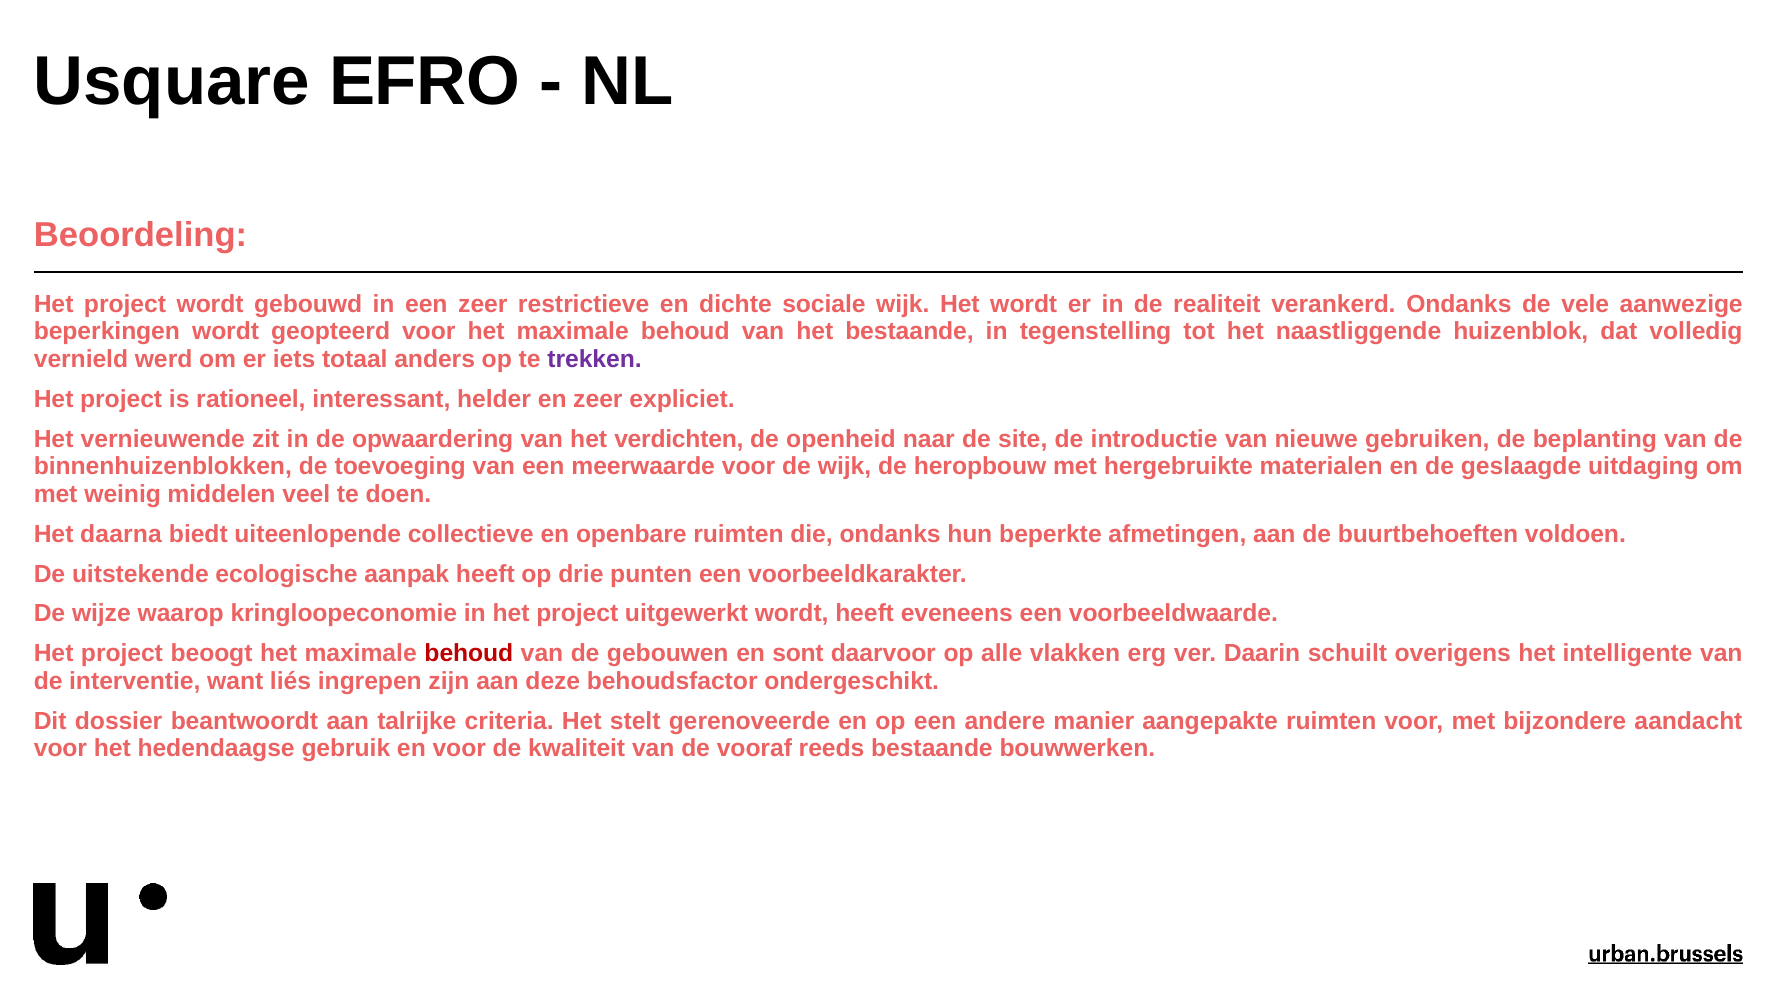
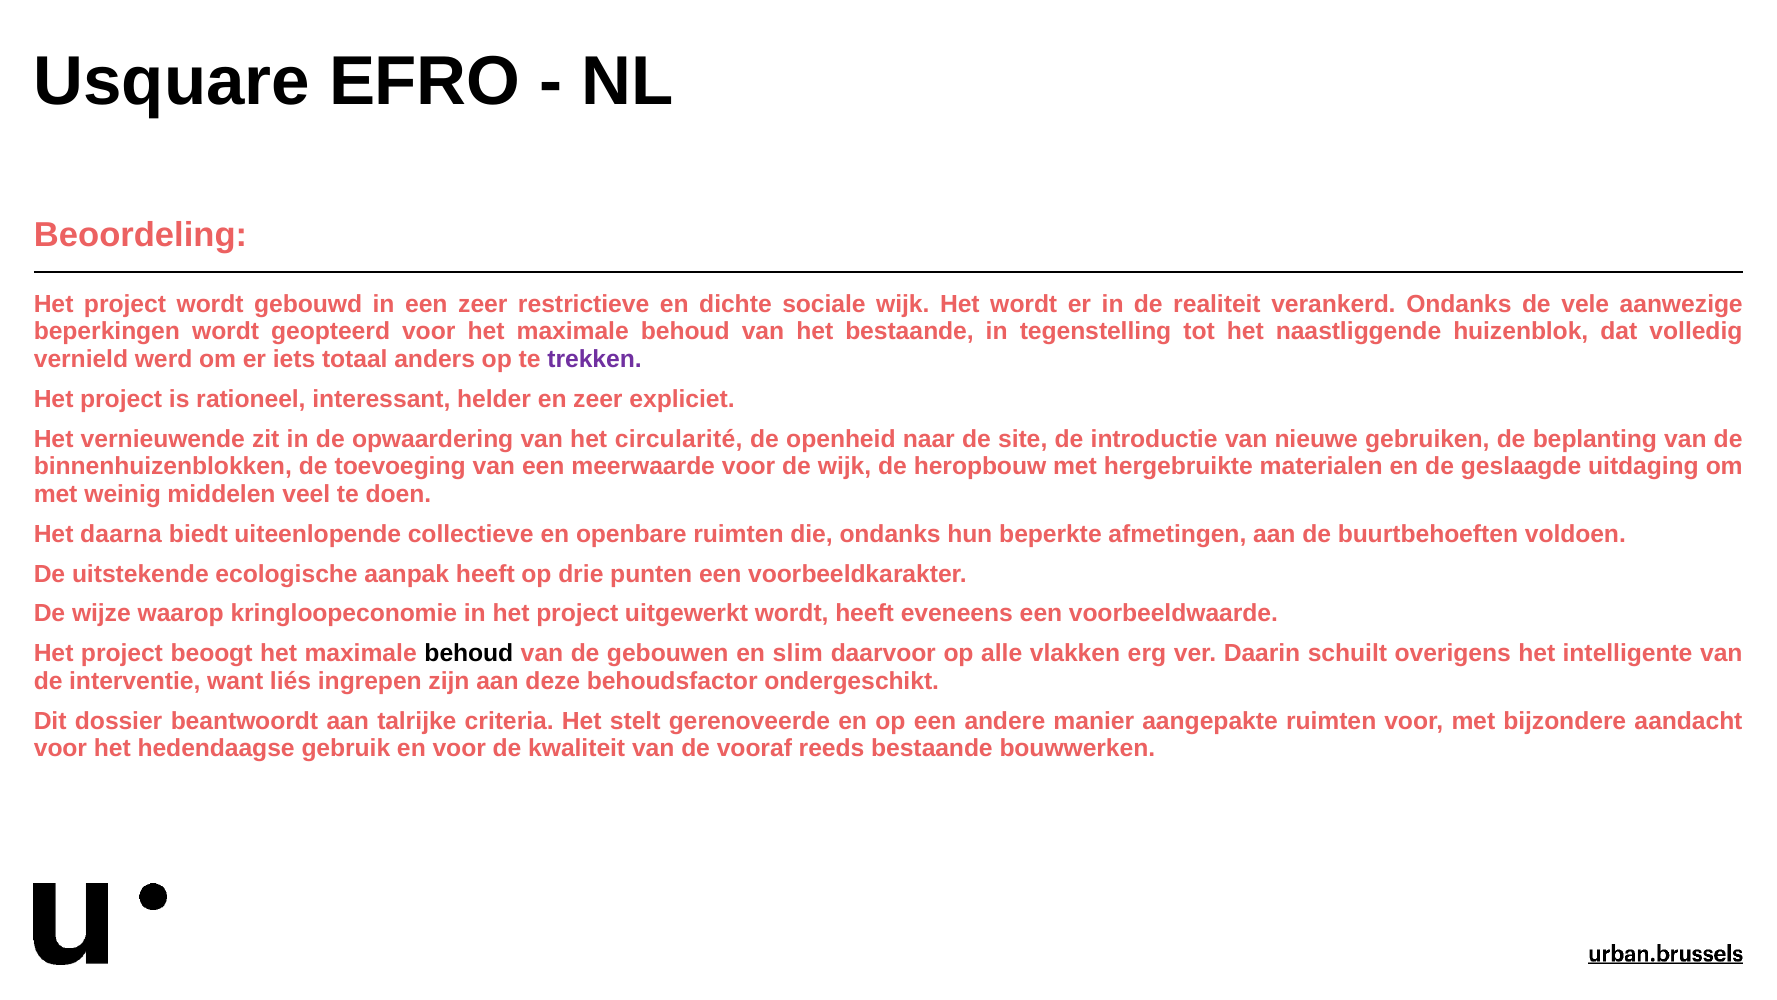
verdichten: verdichten -> circularité (679, 439)
behoud colour: red -> black (469, 653)
sont: sont -> slim (798, 653)
